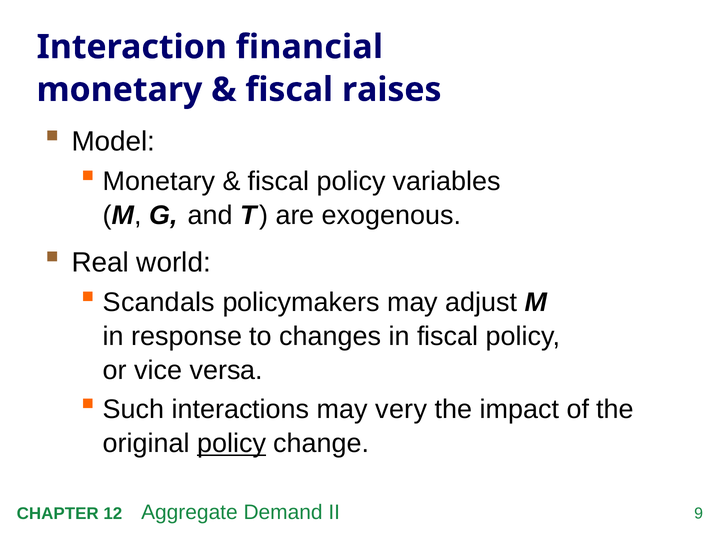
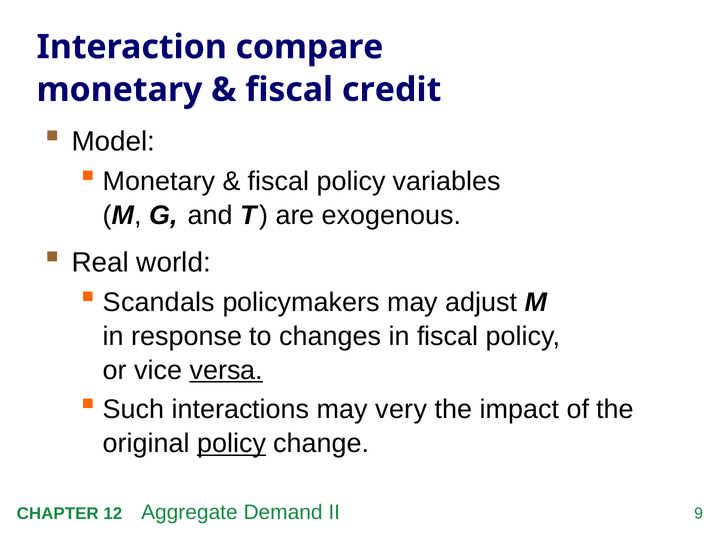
financial: financial -> compare (309, 47)
raises: raises -> credit (392, 90)
versa underline: none -> present (226, 371)
